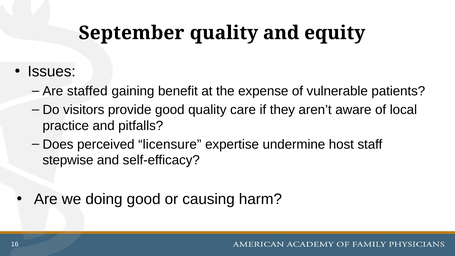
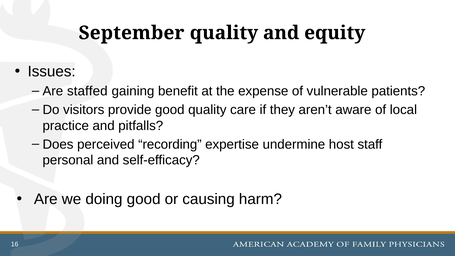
licensure: licensure -> recording (170, 144)
stepwise: stepwise -> personal (68, 160)
